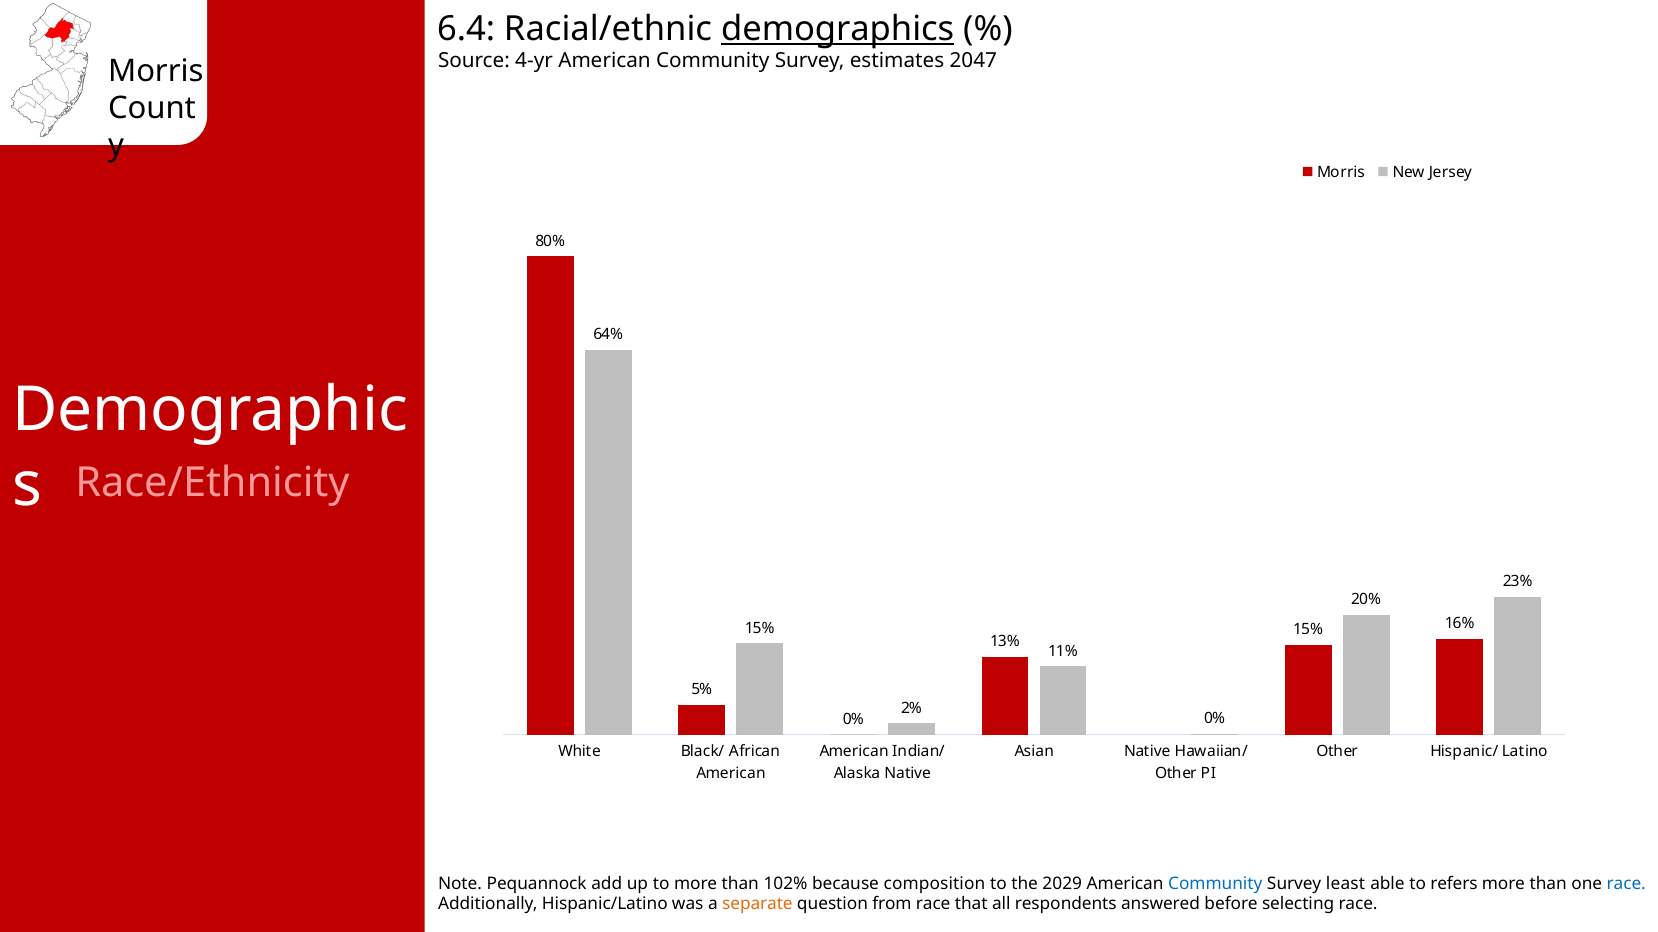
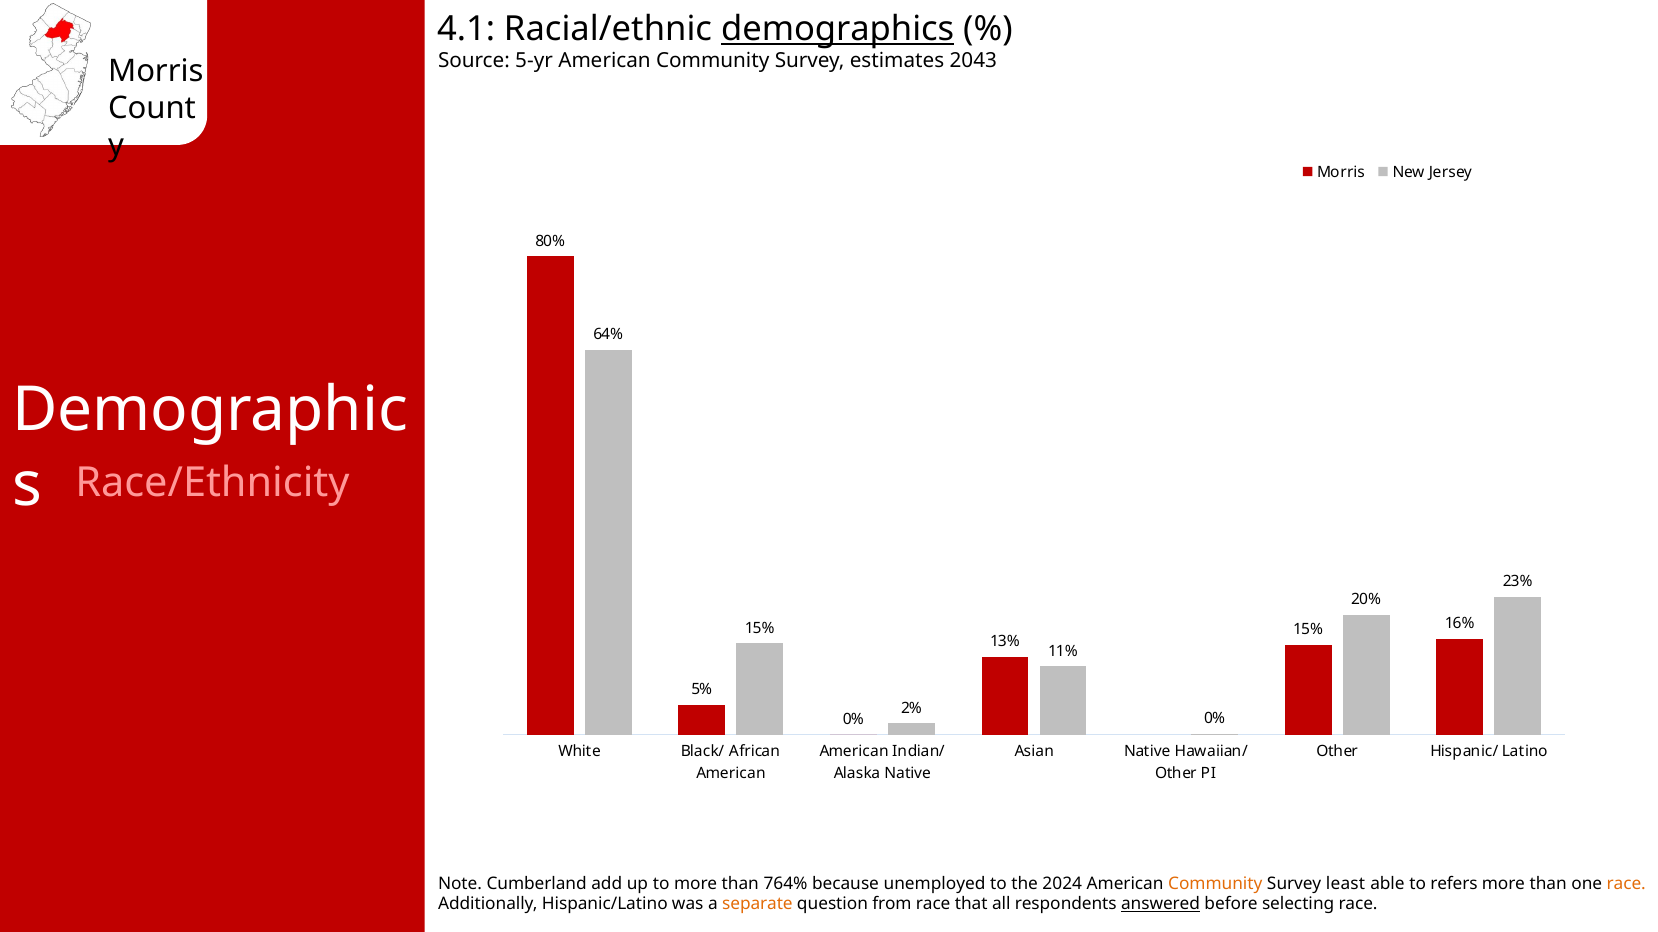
6.4: 6.4 -> 4.1 (466, 29)
4-yr: 4-yr -> 5-yr (534, 61)
2047: 2047 -> 2043 (973, 61)
Pequannock: Pequannock -> Cumberland (537, 884)
102%: 102% -> 764% (786, 884)
composition: composition -> unemployed (935, 884)
2029: 2029 -> 2024 (1062, 884)
Community colour: blue -> orange (1215, 884)
race colour: blue -> orange (1626, 884)
answered underline: none -> present (1161, 905)
